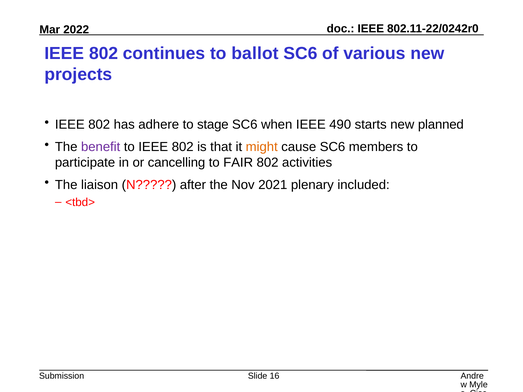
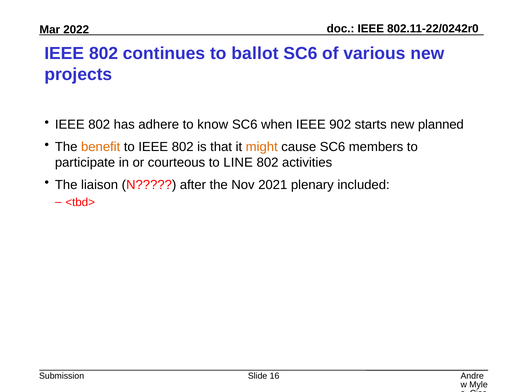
stage: stage -> know (213, 125)
490: 490 -> 902 (340, 125)
benefit colour: purple -> orange (101, 147)
cancelling: cancelling -> courteous (176, 163)
FAIR: FAIR -> LINE (238, 163)
